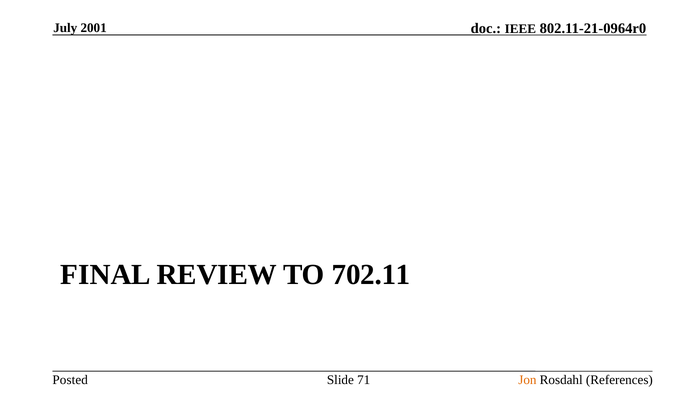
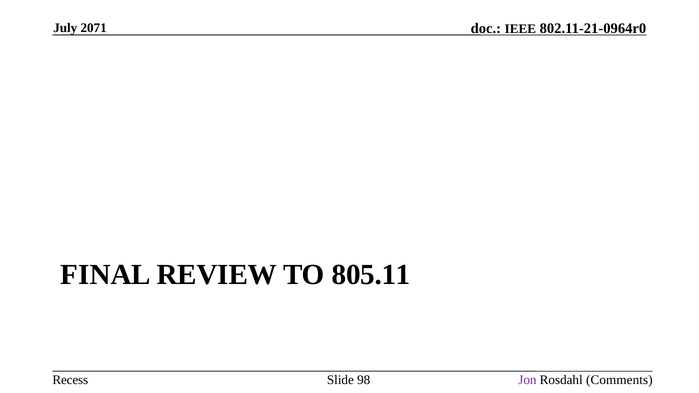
2001: 2001 -> 2071 (94, 28)
702.11: 702.11 -> 805.11 (371, 275)
Posted: Posted -> Recess (70, 380)
71: 71 -> 98 (364, 380)
Jon colour: orange -> purple (527, 380)
References: References -> Comments (619, 380)
